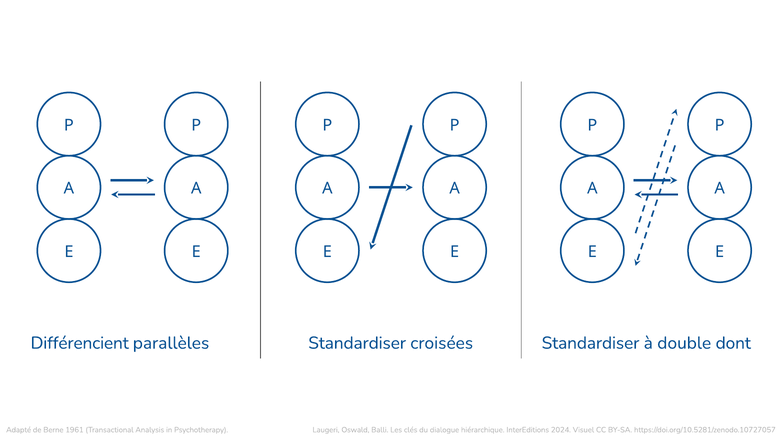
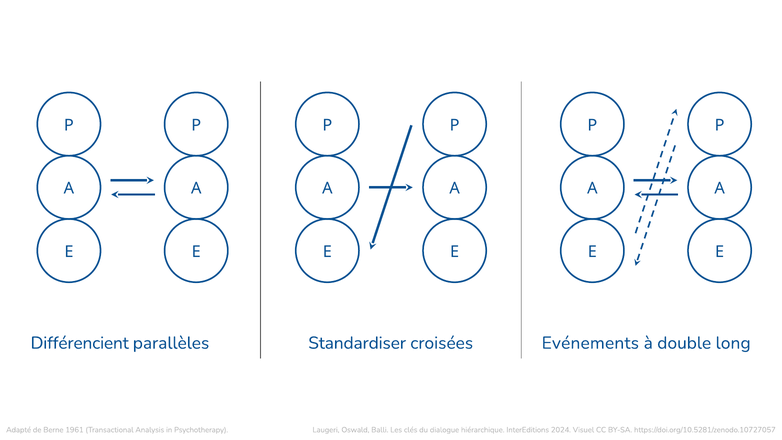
croisées Standardiser: Standardiser -> Evénements (590, 343)
dont: dont -> long (733, 343)
